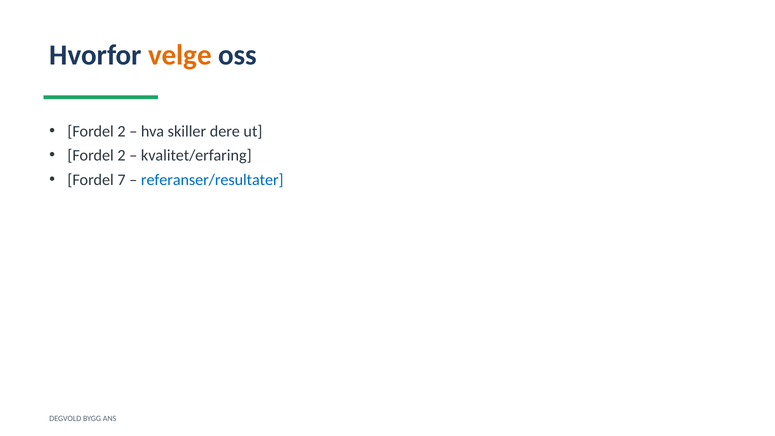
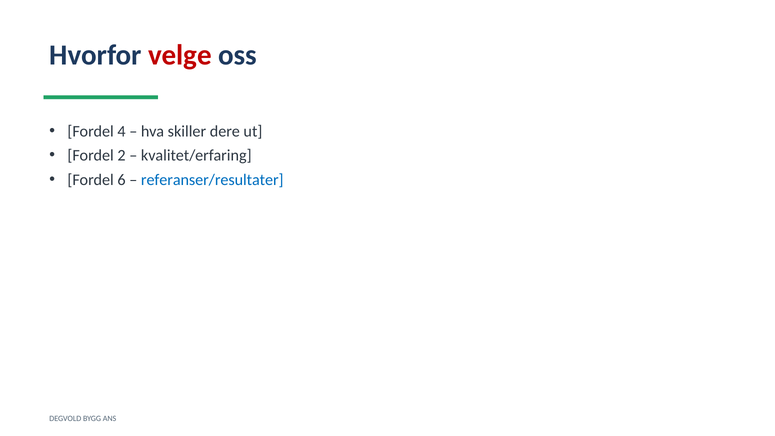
velge colour: orange -> red (180, 55)
2: 2 -> 4 (122, 131)
7: 7 -> 6 (122, 180)
